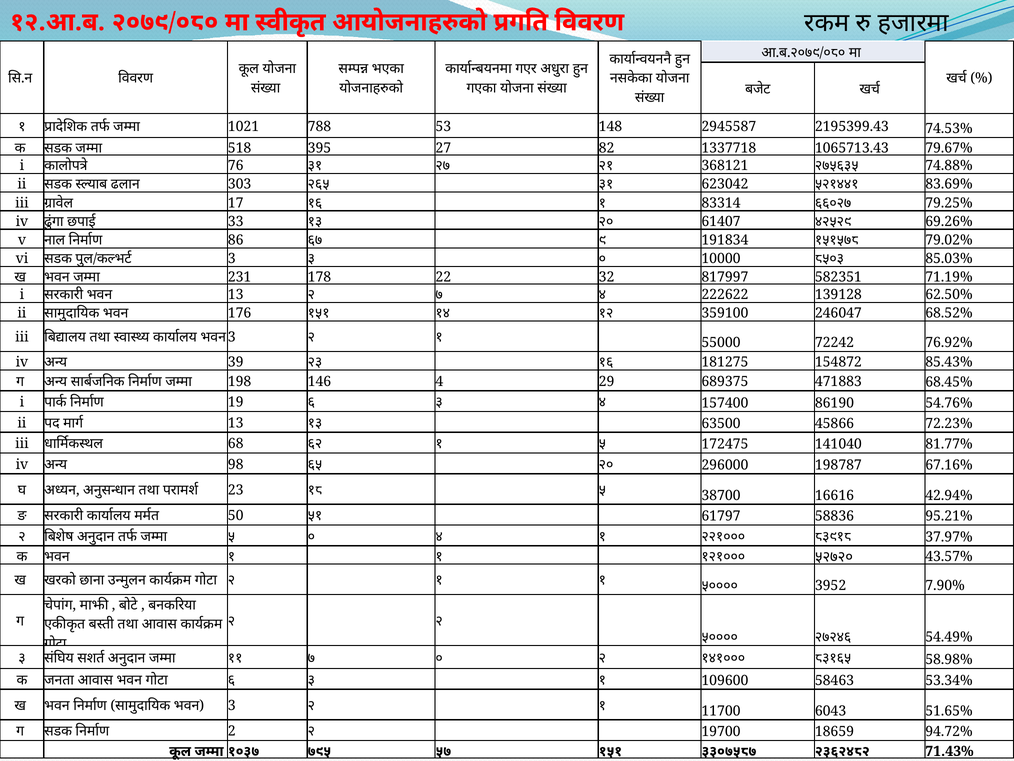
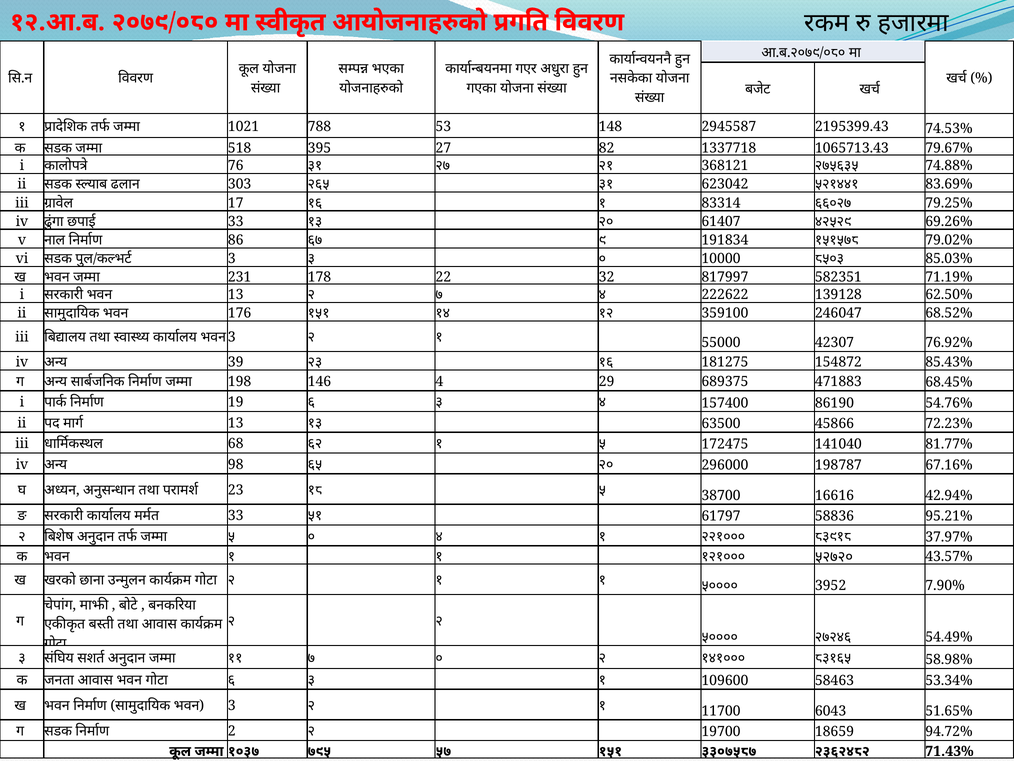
72242: 72242 -> 42307 (835, 343)
50: 50 -> 33 (236, 515)
